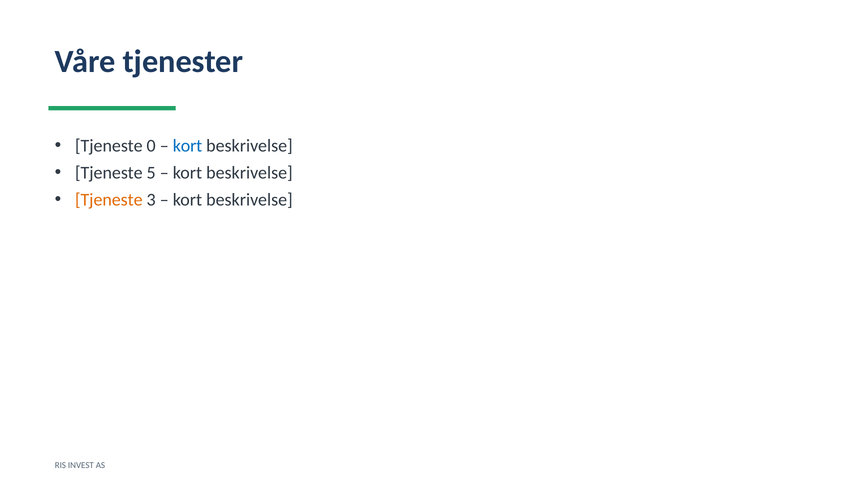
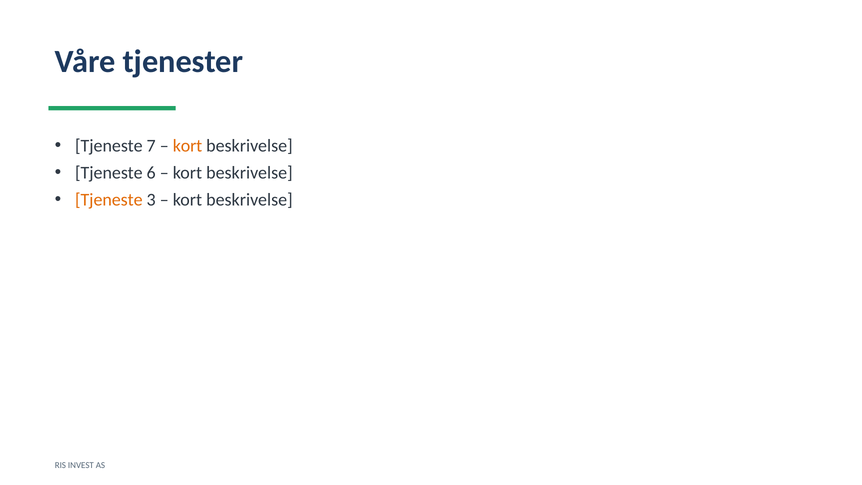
0: 0 -> 7 (151, 146)
kort colour: blue -> orange (188, 146)
5: 5 -> 6 (151, 173)
